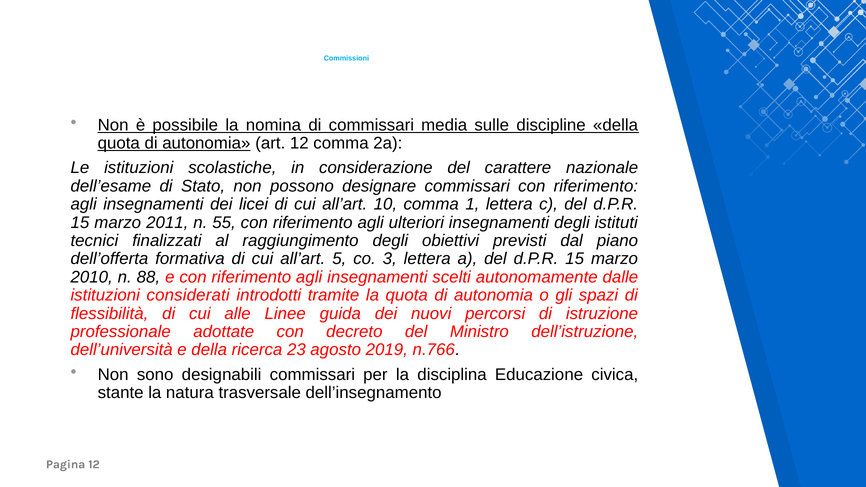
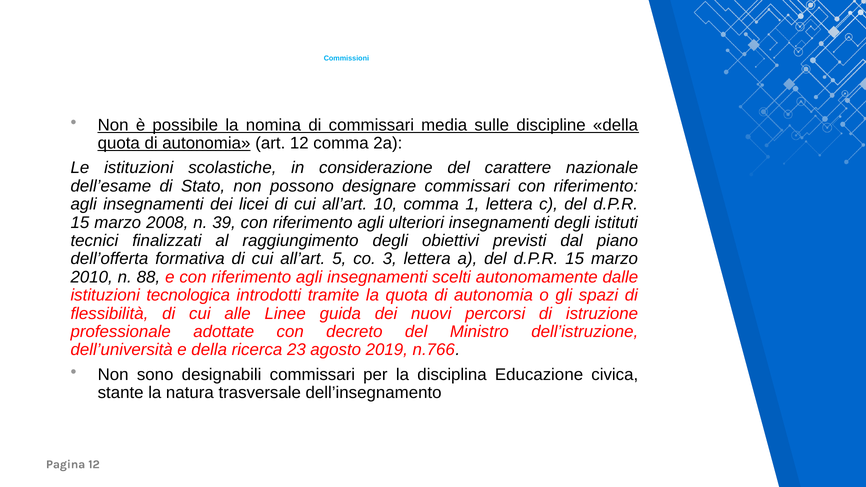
2011: 2011 -> 2008 (167, 223)
55: 55 -> 39 (224, 223)
considerati: considerati -> tecnologica (188, 295)
